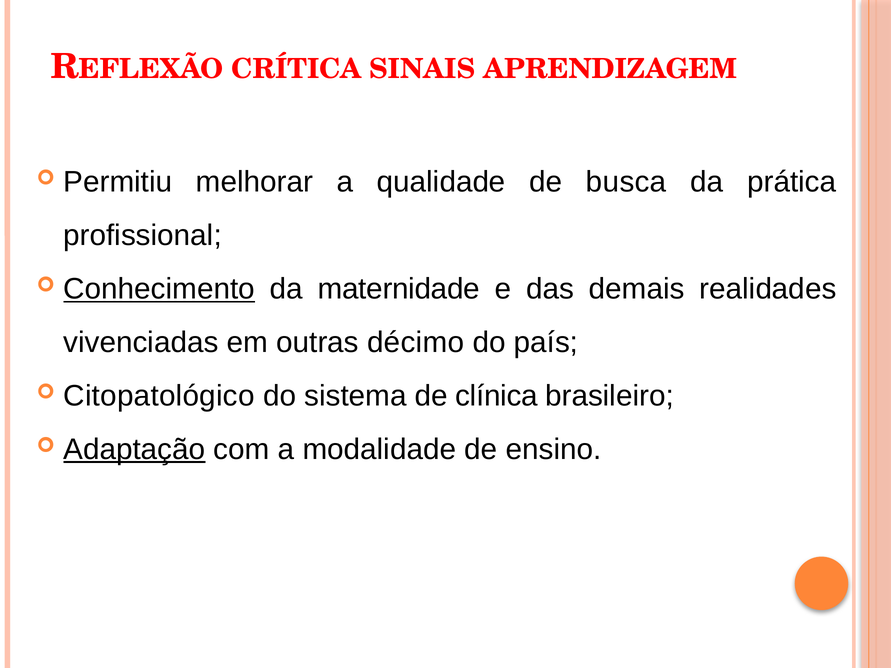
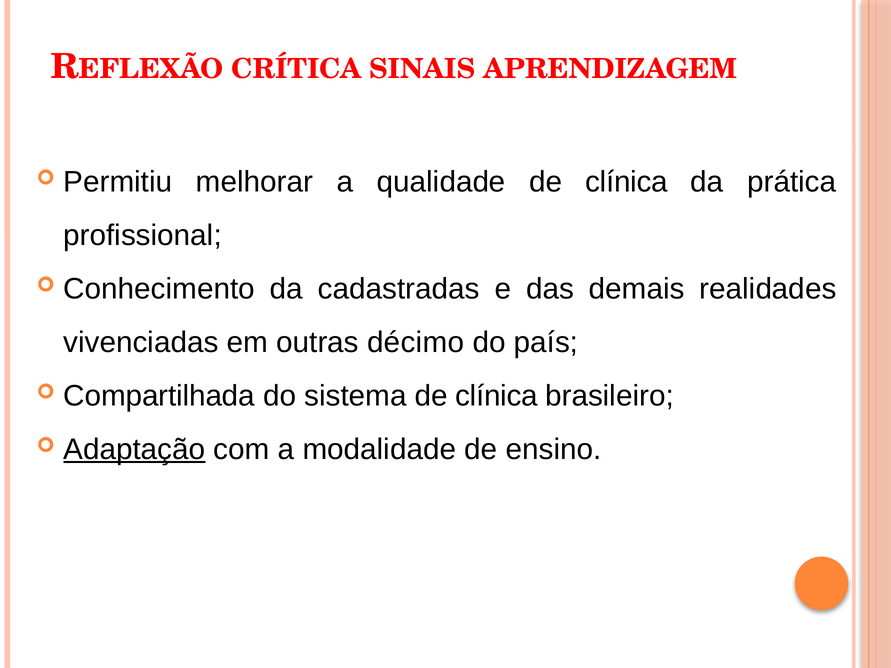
qualidade de busca: busca -> clínica (627, 182)
Conhecimento underline: present -> none (159, 289)
maternidade: maternidade -> cadastradas (399, 289)
Citopatológico: Citopatológico -> Compartilhada (159, 396)
